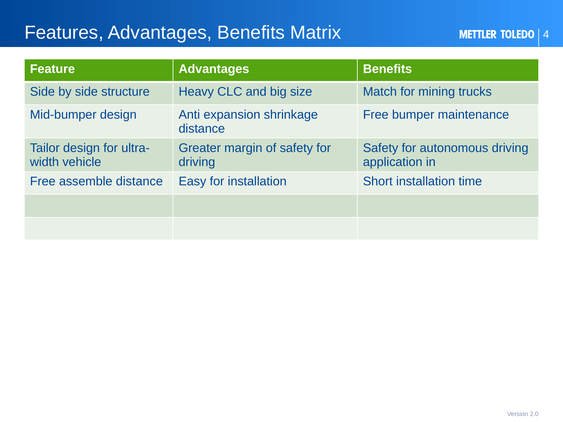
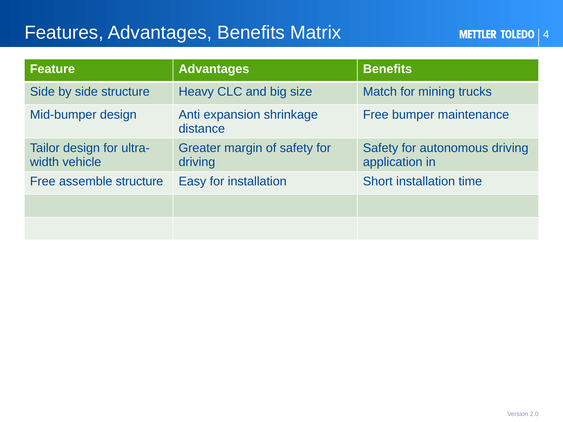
assemble distance: distance -> structure (139, 182)
